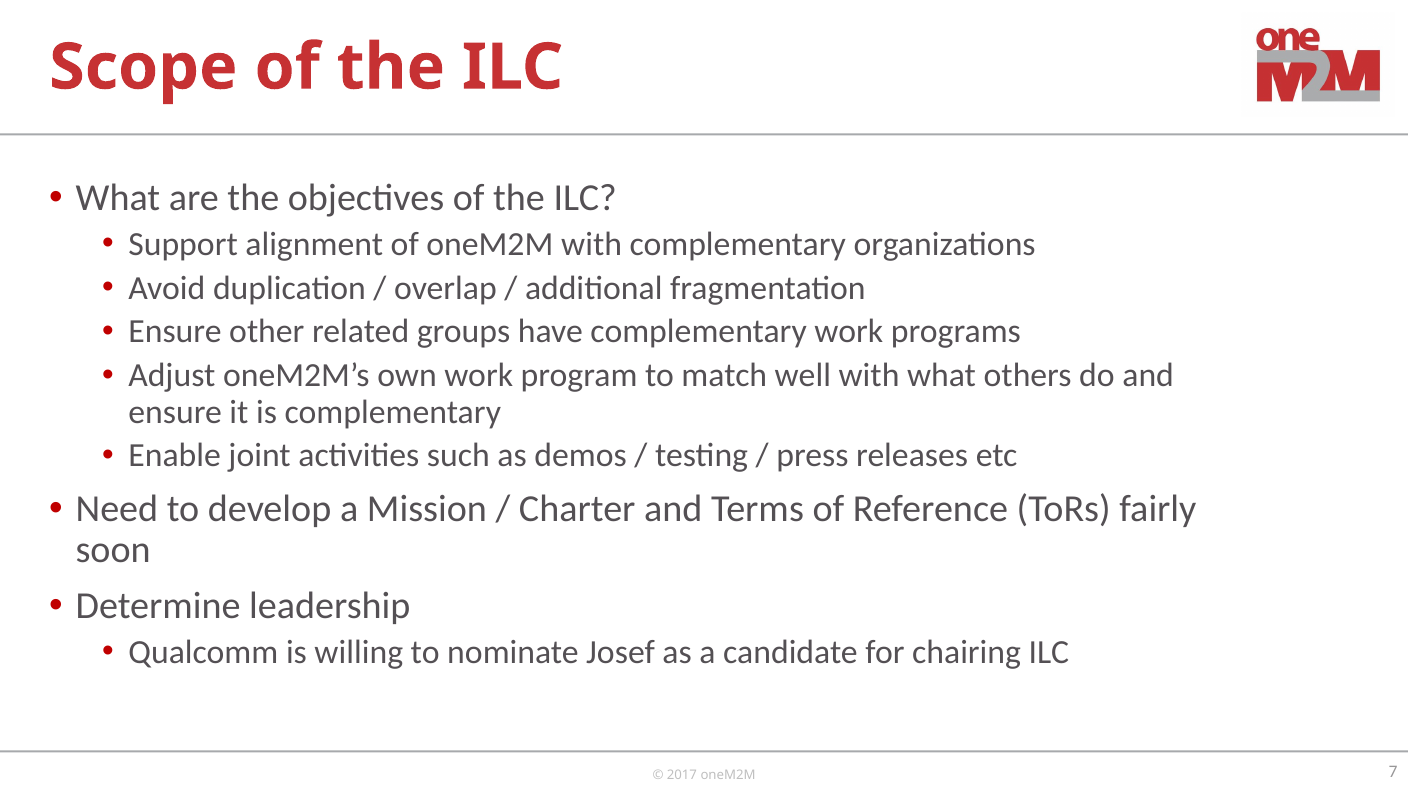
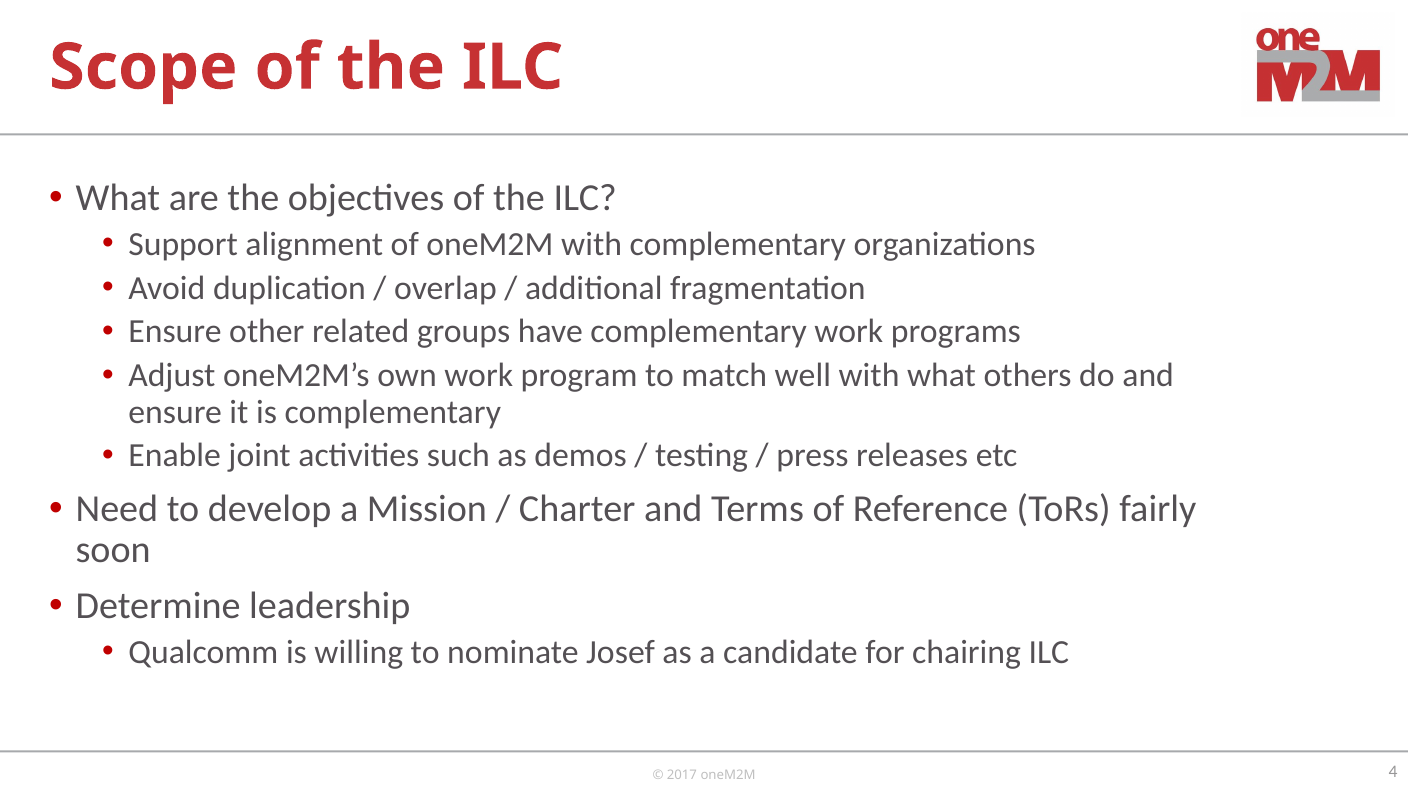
7: 7 -> 4 (1393, 772)
